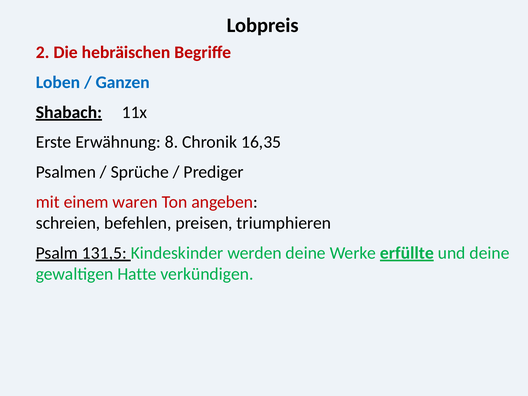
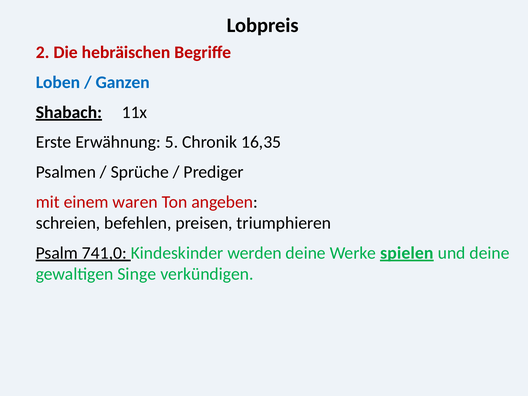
8: 8 -> 5 (172, 142)
131,5: 131,5 -> 741,0 (104, 253)
erfüllte: erfüllte -> spielen (407, 253)
Hatte: Hatte -> Singe (137, 274)
